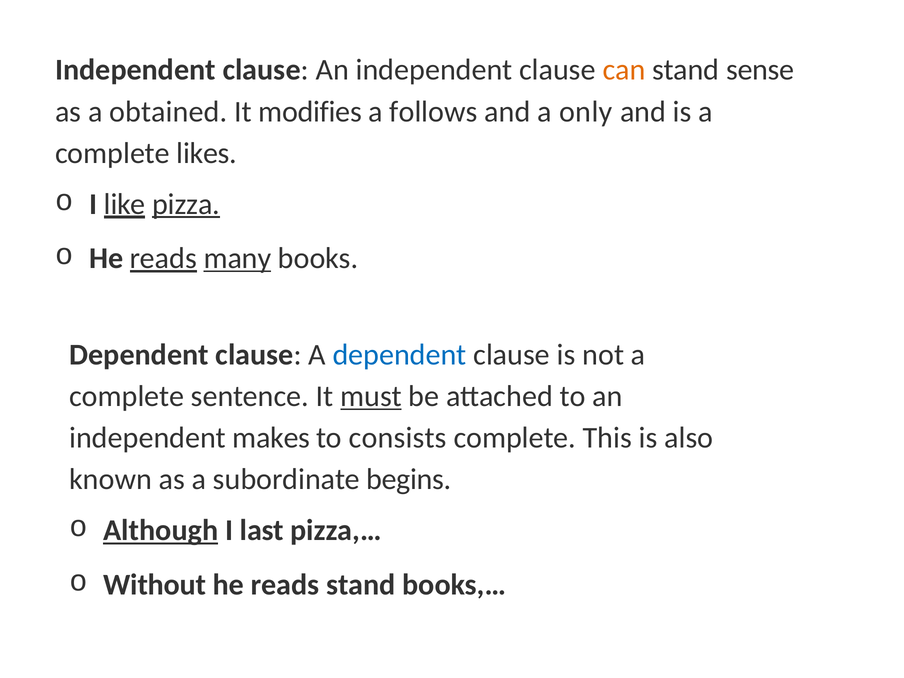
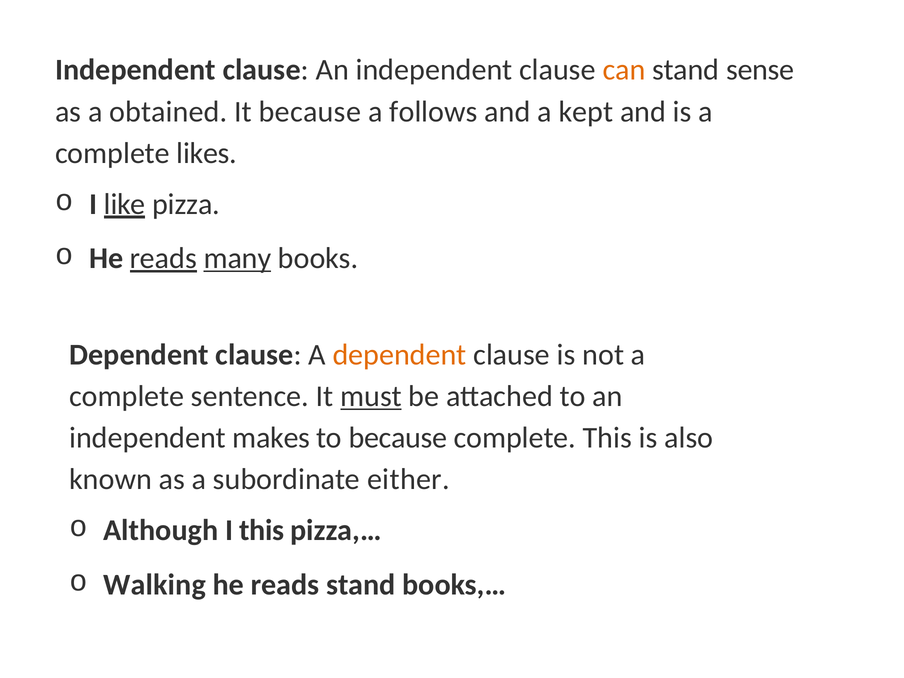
It modifies: modifies -> because (310, 112)
only: only -> kept (586, 112)
pizza underline: present -> none (186, 204)
dependent colour: blue -> orange (400, 355)
to consists: consists -> because (398, 438)
begins: begins -> either (409, 479)
Although underline: present -> none (161, 530)
I last: last -> this (262, 530)
Without: Without -> Walking (155, 585)
